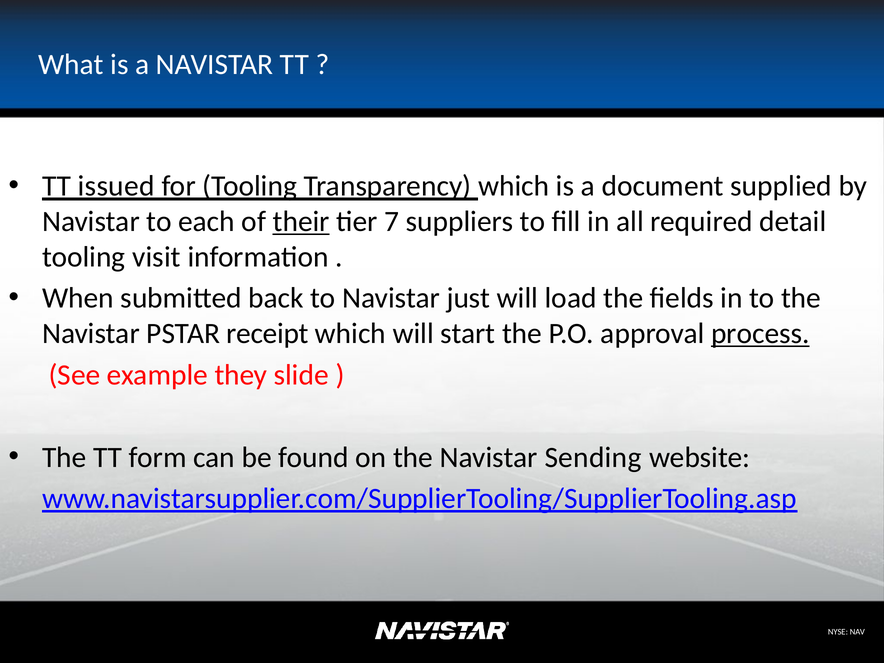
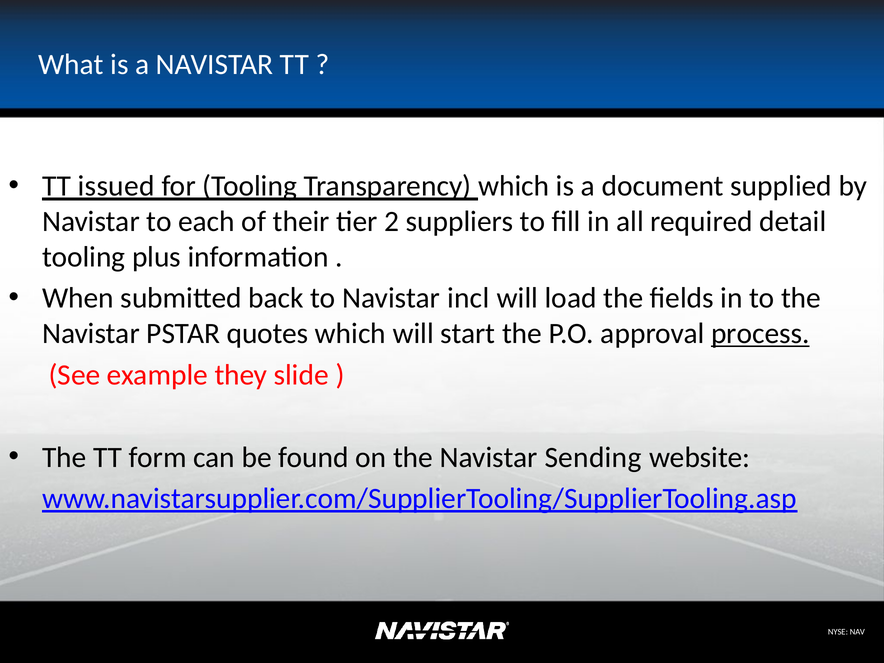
their underline: present -> none (301, 222)
7: 7 -> 2 (392, 222)
visit: visit -> plus (157, 257)
just: just -> incl (468, 298)
receipt: receipt -> quotes (268, 334)
